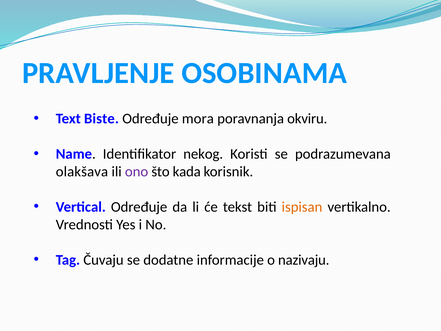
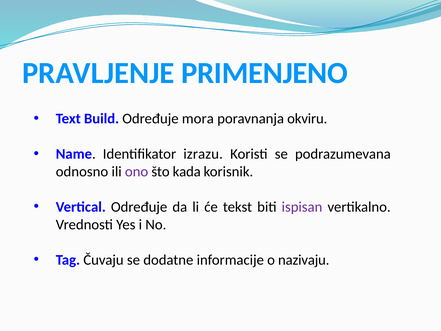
OSOBINAMA: OSOBINAMA -> PRIMENJENO (264, 73)
Biste: Biste -> Build (102, 119)
nekog: nekog -> izrazu (203, 154)
olakšava: olakšava -> odnosno (82, 171)
ispisan colour: orange -> purple (302, 207)
